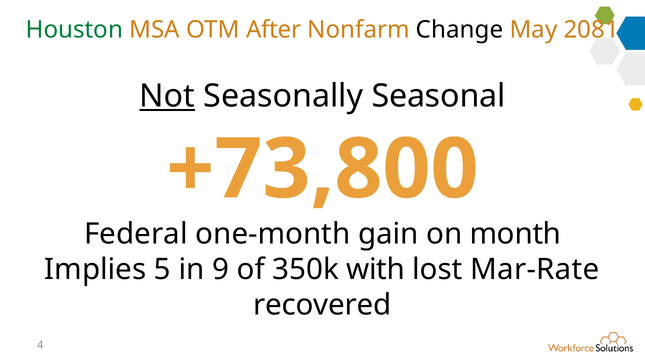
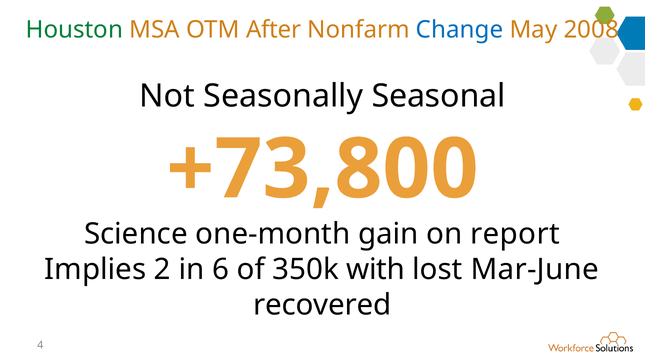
Change colour: black -> blue (460, 30)
2081: 2081 -> 2008 (591, 30)
Not underline: present -> none (167, 96)
Federal: Federal -> Science (136, 234)
month: month -> report (515, 234)
5: 5 -> 2 (162, 269)
9: 9 -> 6 (221, 269)
Mar-Rate: Mar-Rate -> Mar-June (535, 269)
